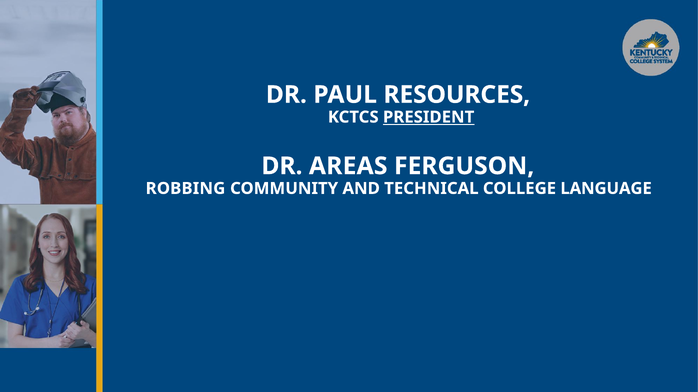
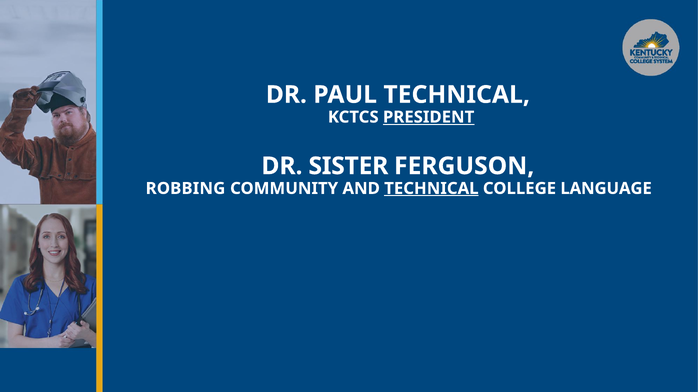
PAUL RESOURCES: RESOURCES -> TECHNICAL (457, 95)
AREAS: AREAS -> SISTER (348, 166)
TECHNICAL underline: none -> present (431, 189)
